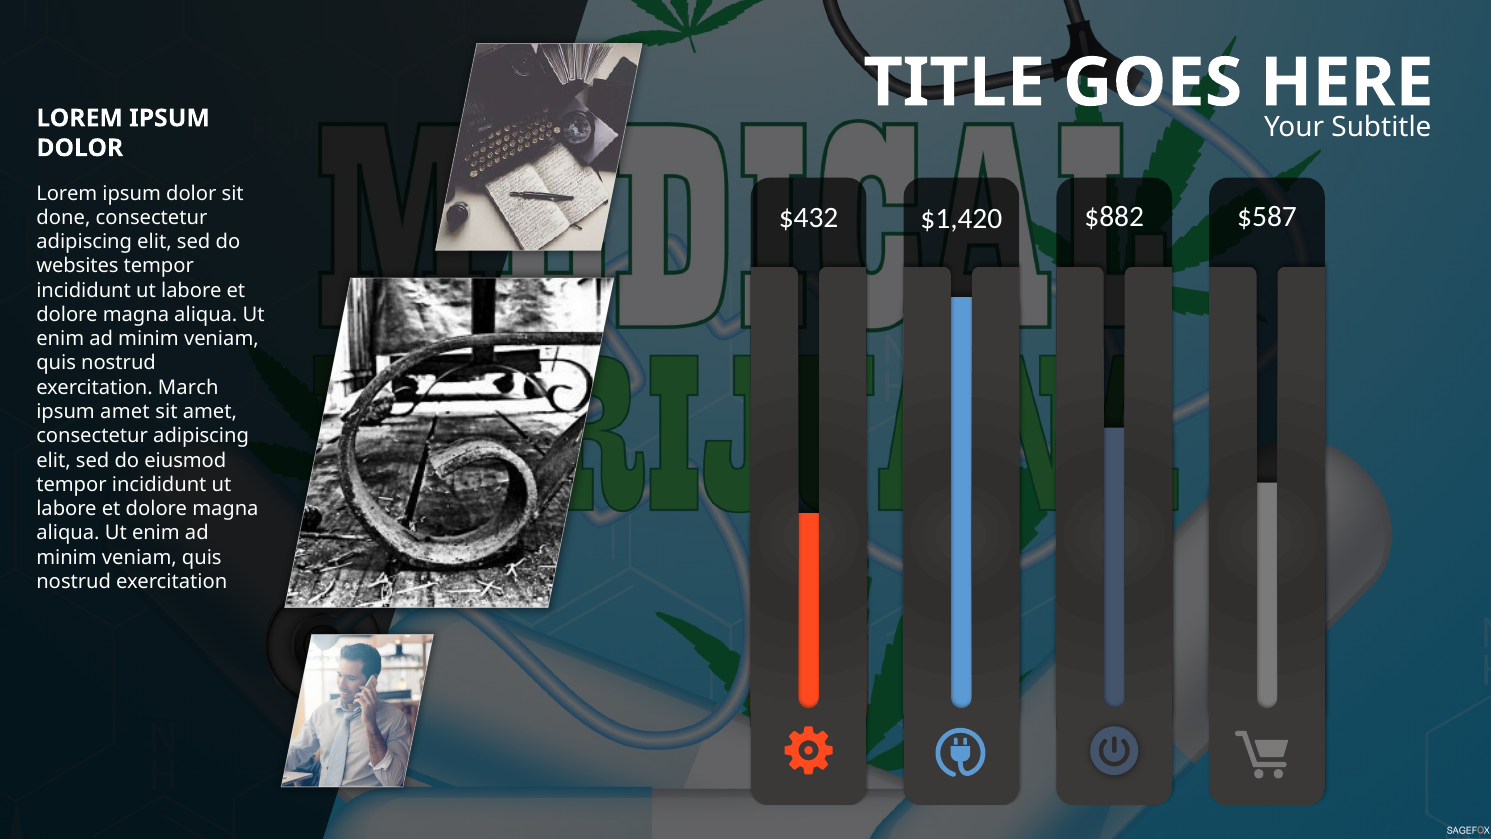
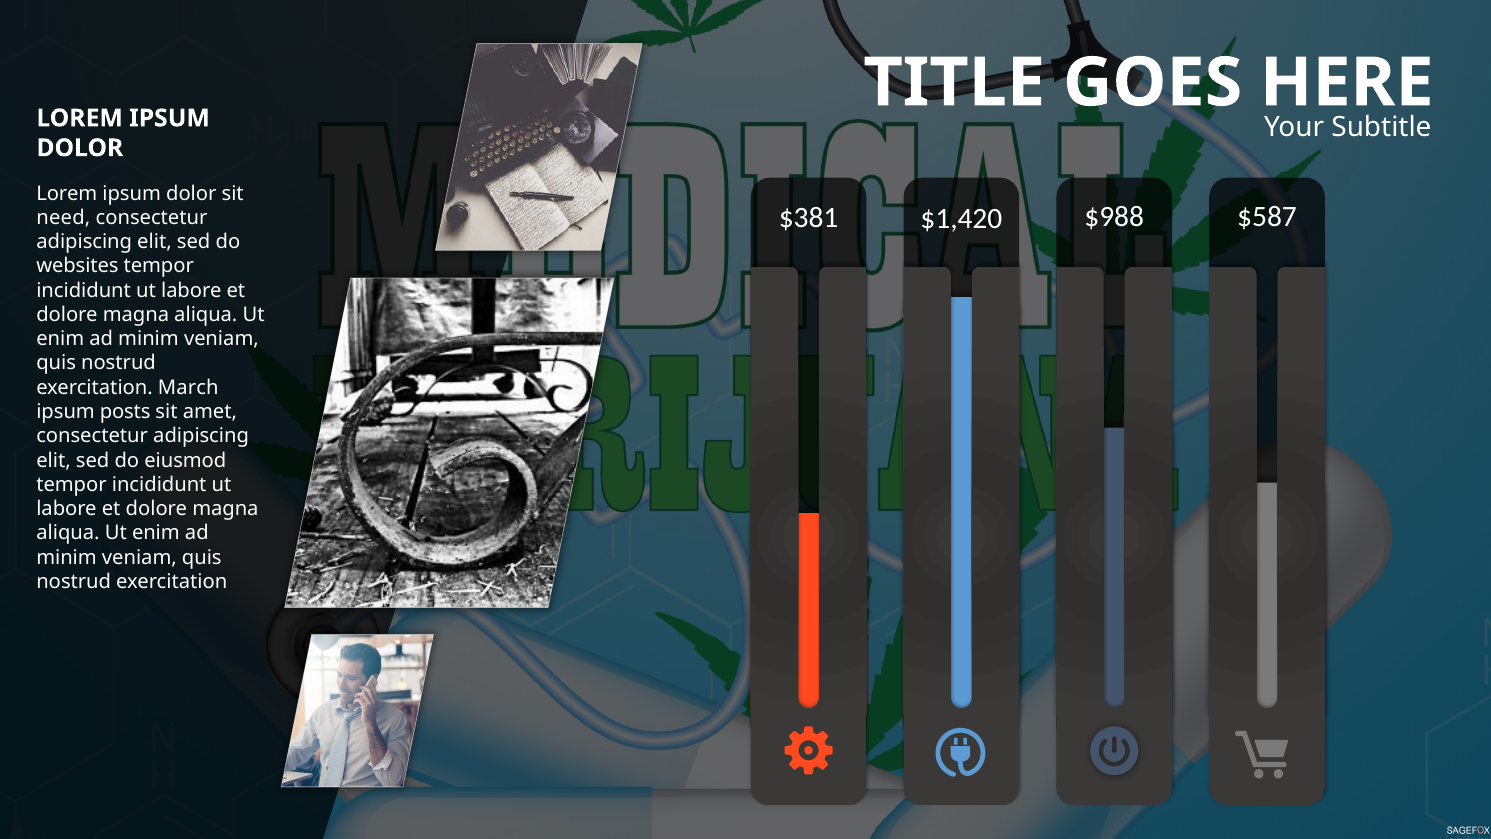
$432: $432 -> $381 (809, 218)
$882: $882 -> $988 (1114, 217)
done: done -> need (63, 218)
ipsum amet: amet -> posts (125, 412)
